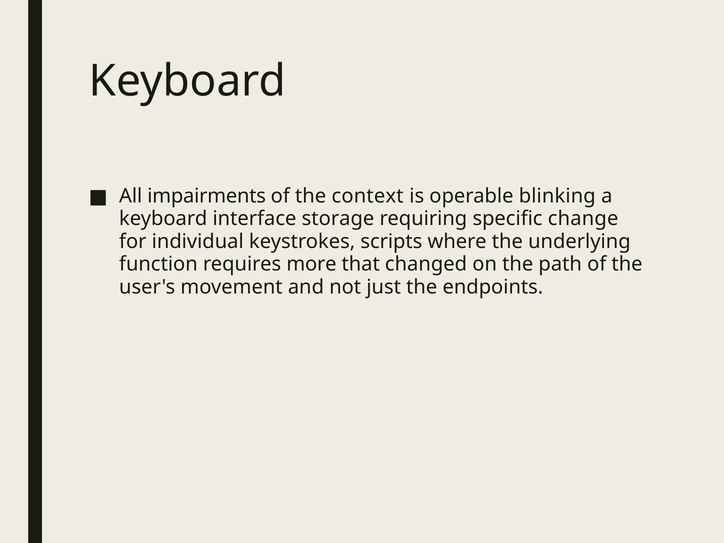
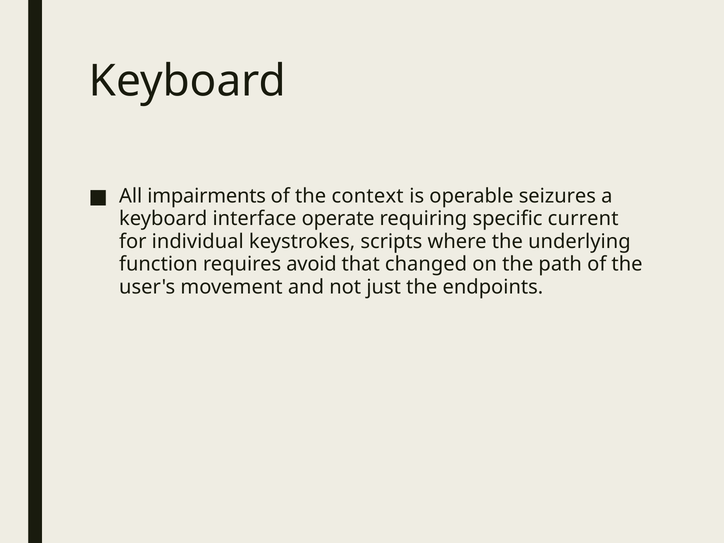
blinking: blinking -> seizures (557, 196)
storage: storage -> operate (338, 219)
change: change -> current (583, 219)
more: more -> avoid (312, 264)
